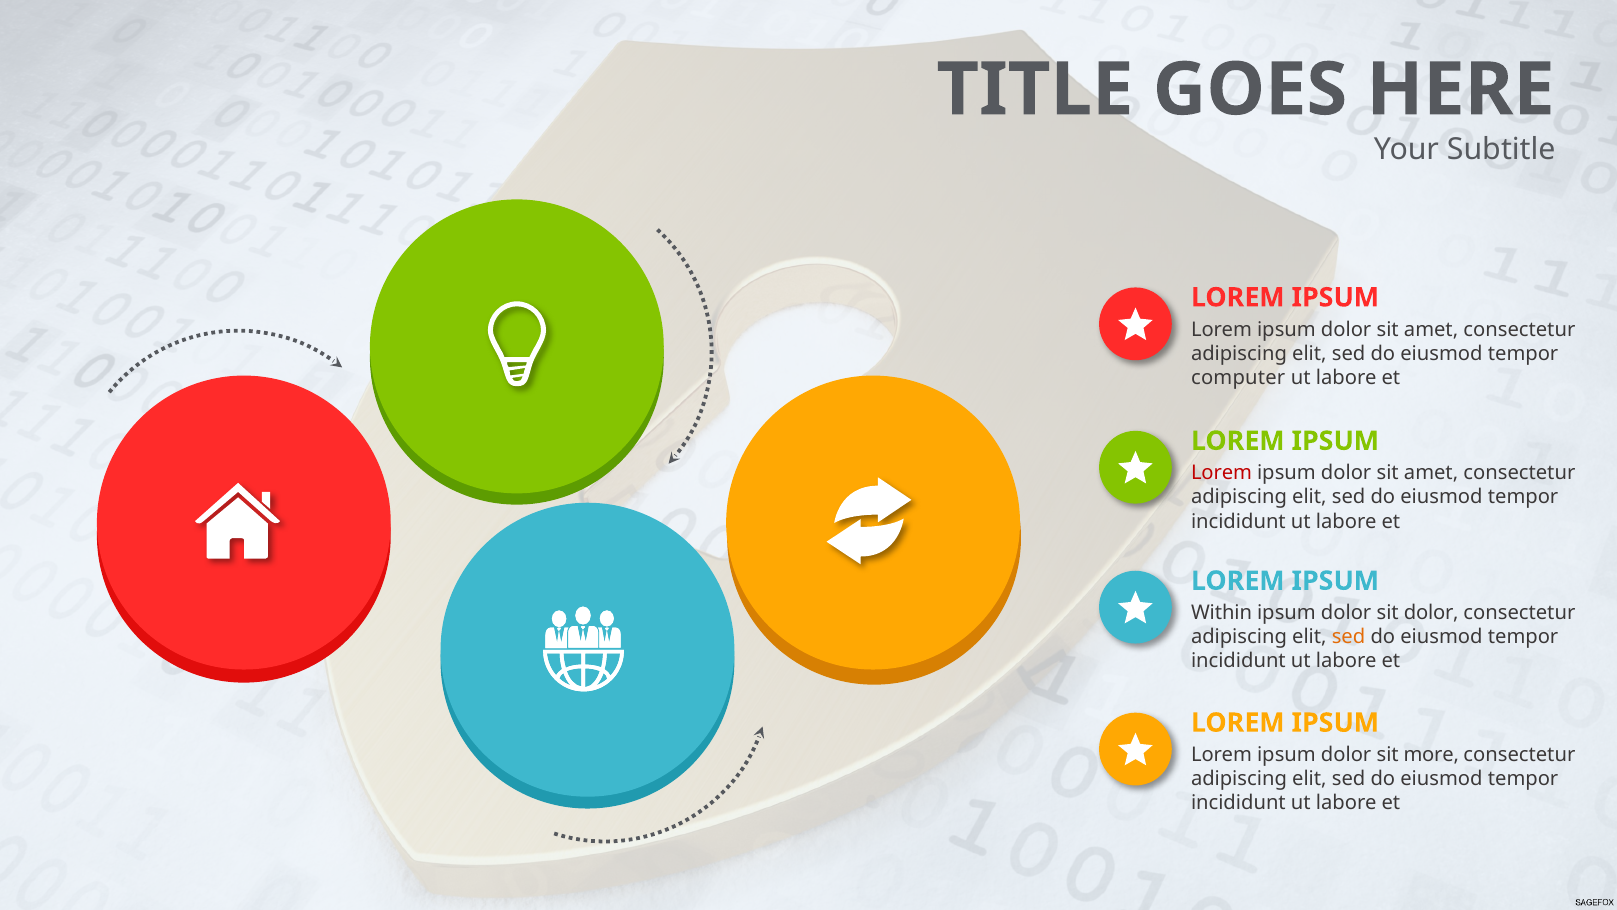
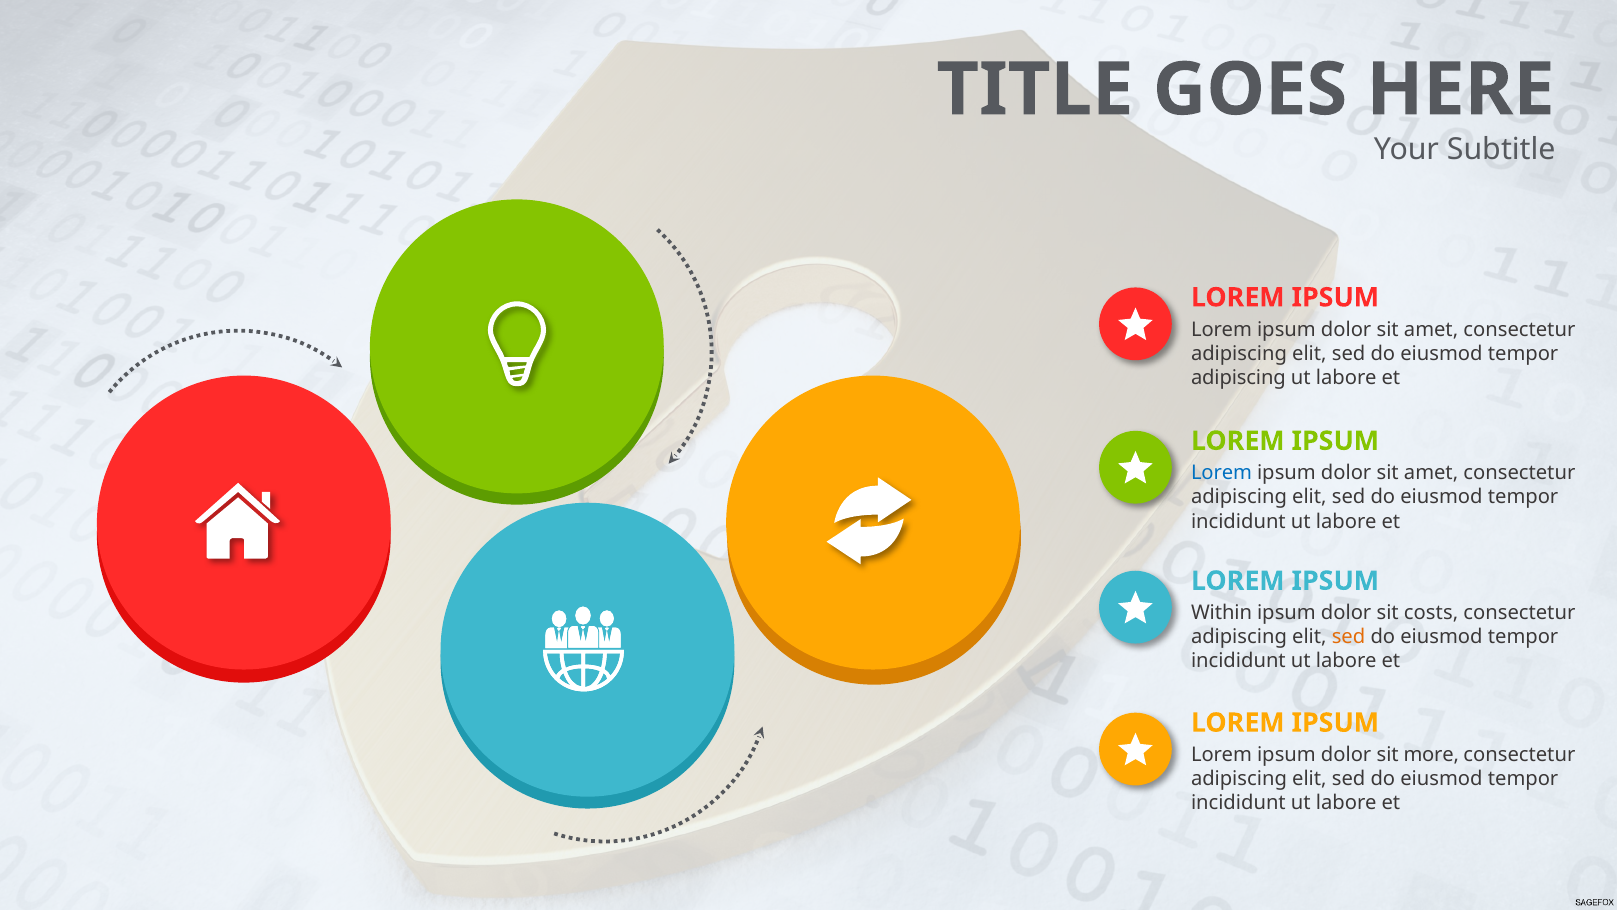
computer: computer -> adipiscing (1238, 378)
Lorem colour: red -> blue (1222, 473)
sit dolor: dolor -> costs (1431, 612)
